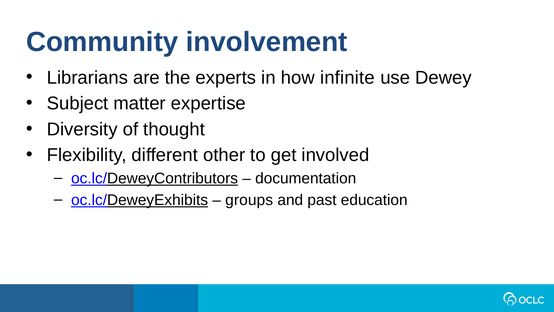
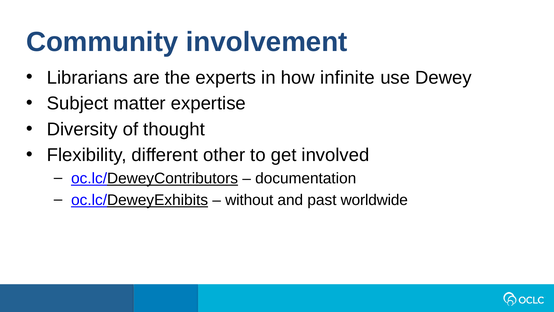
groups: groups -> without (249, 200)
education: education -> worldwide (374, 200)
